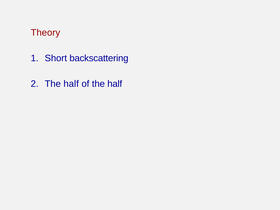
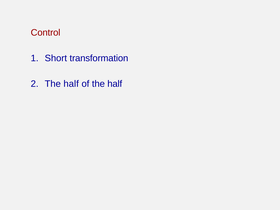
Theory: Theory -> Control (46, 33)
backscattering: backscattering -> transformation (99, 58)
